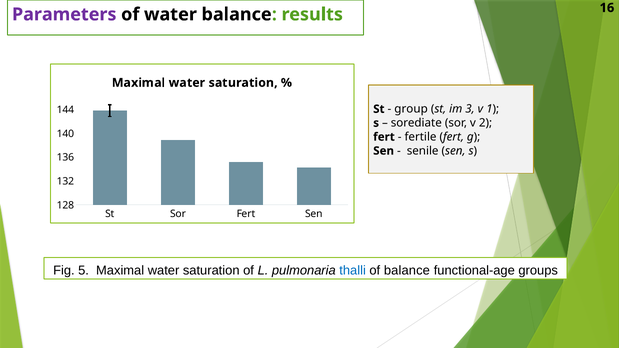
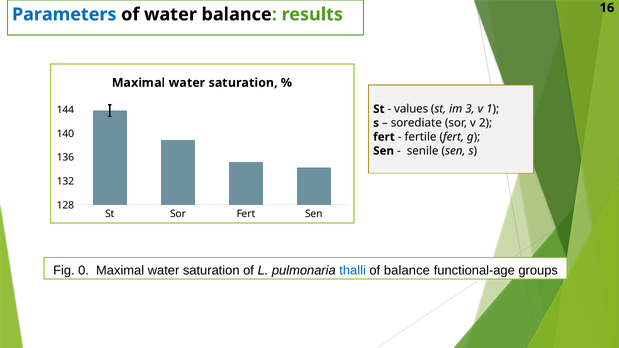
Parameters colour: purple -> blue (64, 14)
group: group -> values (411, 109)
5: 5 -> 0 (84, 270)
